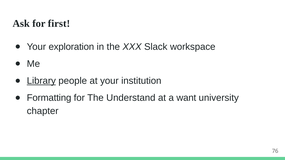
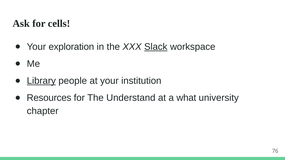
first: first -> cells (59, 24)
Slack underline: none -> present (156, 47)
Formatting: Formatting -> Resources (49, 98)
want: want -> what (186, 98)
